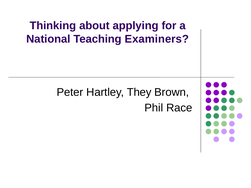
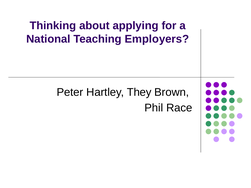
Examiners: Examiners -> Employers (157, 39)
